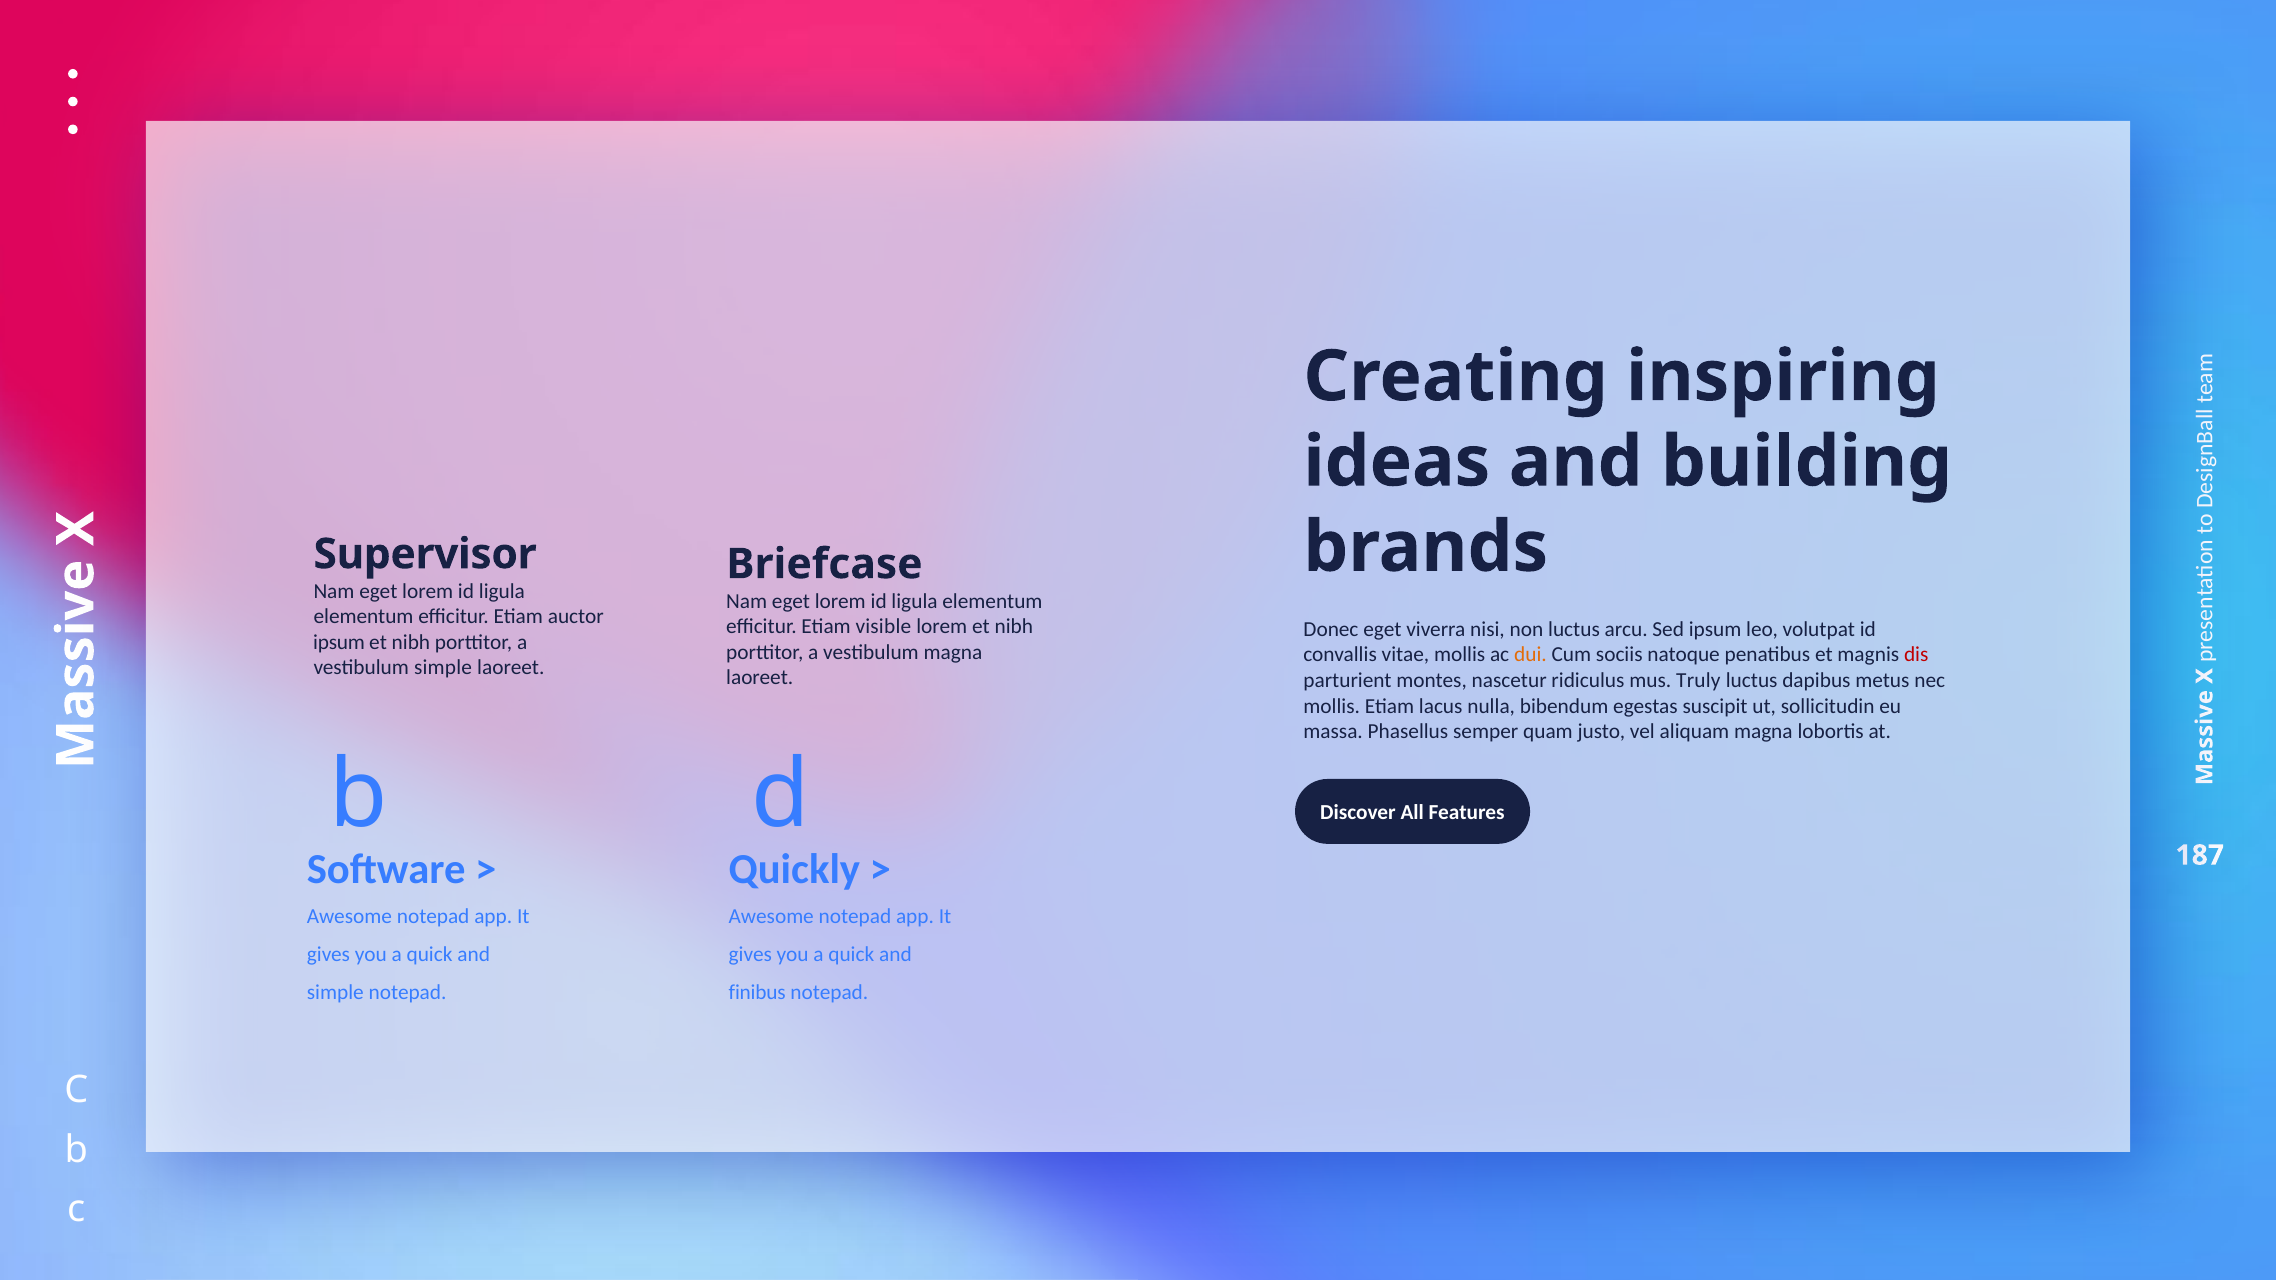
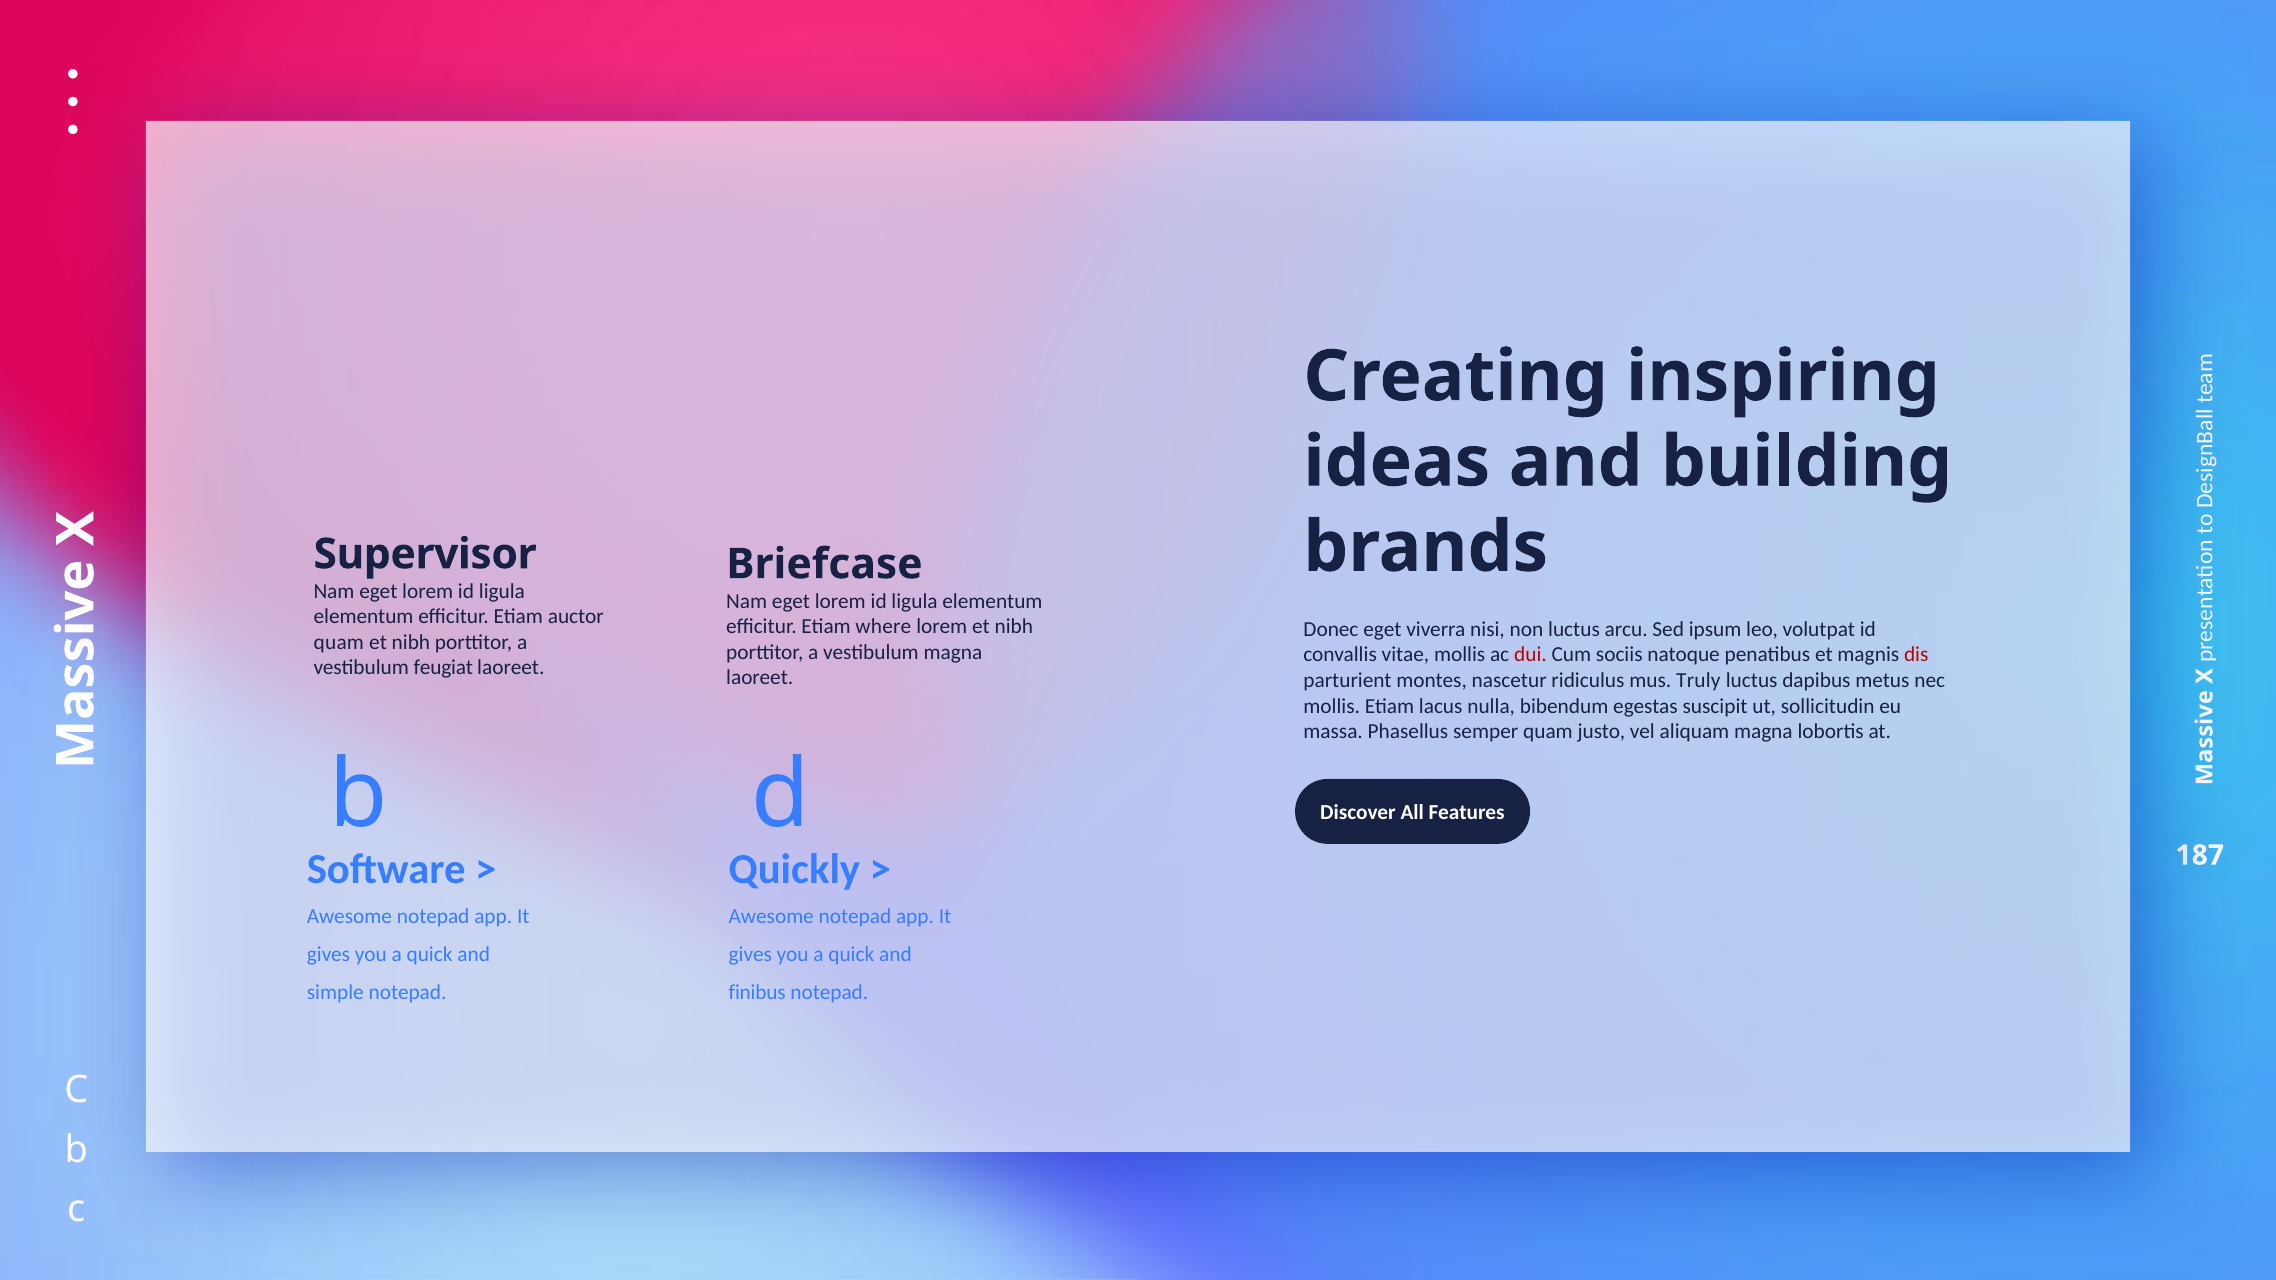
visible: visible -> where (883, 627)
ipsum: ipsum -> quam (339, 642)
dui colour: orange -> red (1530, 655)
vestibulum simple: simple -> feugiat (443, 668)
